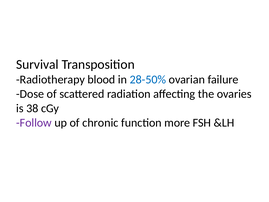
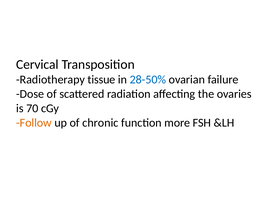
Survival: Survival -> Cervical (37, 64)
blood: blood -> tissue (101, 79)
38: 38 -> 70 (32, 108)
Follow colour: purple -> orange (34, 123)
